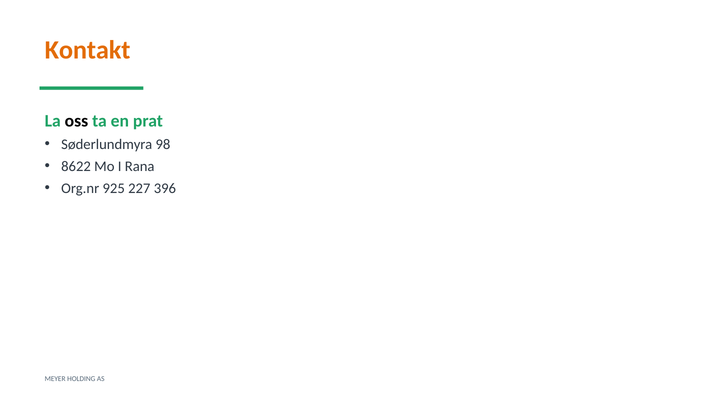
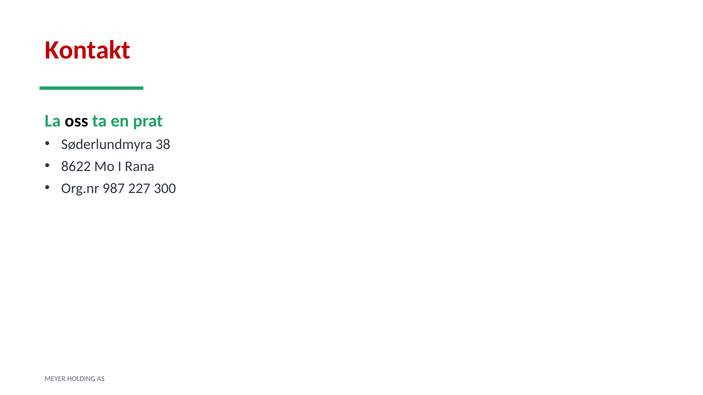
Kontakt colour: orange -> red (88, 50)
98: 98 -> 38 (163, 145)
925: 925 -> 987 (114, 189)
396: 396 -> 300 (165, 189)
